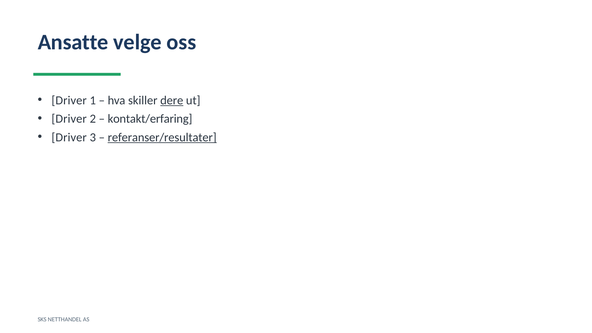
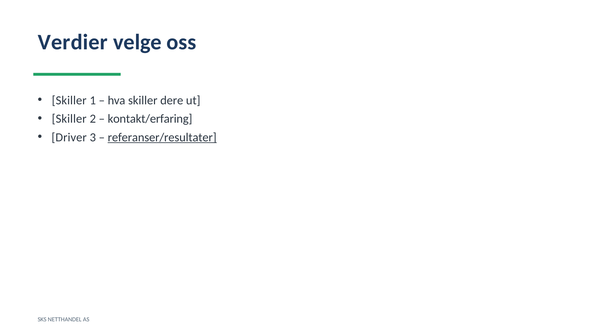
Ansatte: Ansatte -> Verdier (73, 42)
Driver: Driver -> Skiller (69, 100)
dere underline: present -> none (172, 100)
Driver: Driver -> Skiller (69, 119)
